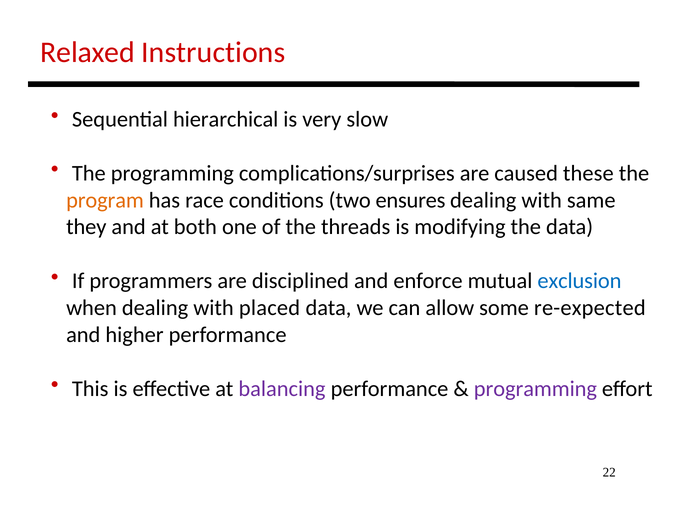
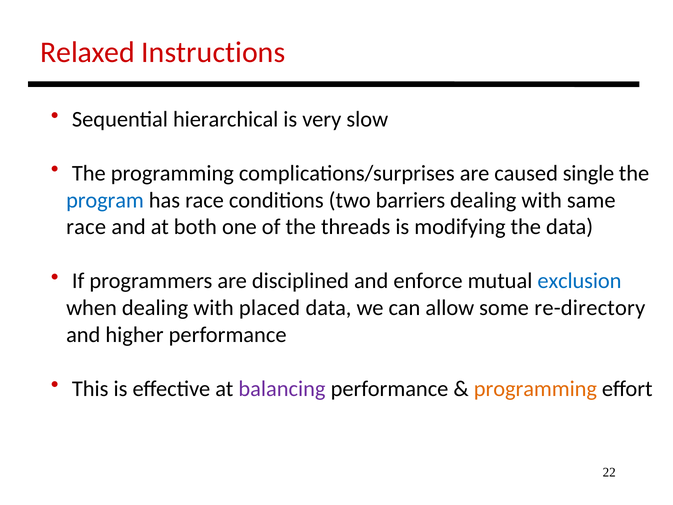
these: these -> single (588, 173)
program colour: orange -> blue (105, 200)
ensures: ensures -> barriers (410, 200)
they: they -> race (86, 227)
re-expected: re-expected -> re-directory (590, 308)
programming colour: purple -> orange (535, 388)
